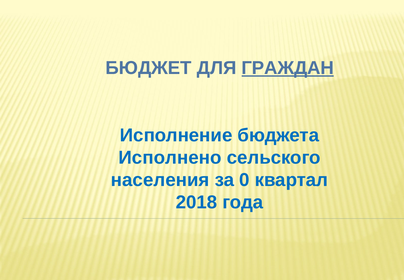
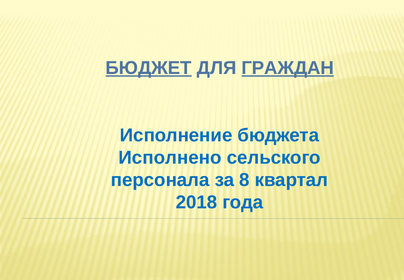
БЮДЖЕТ underline: none -> present (149, 68)
населения: населения -> персонала (160, 180)
0: 0 -> 8 (244, 180)
